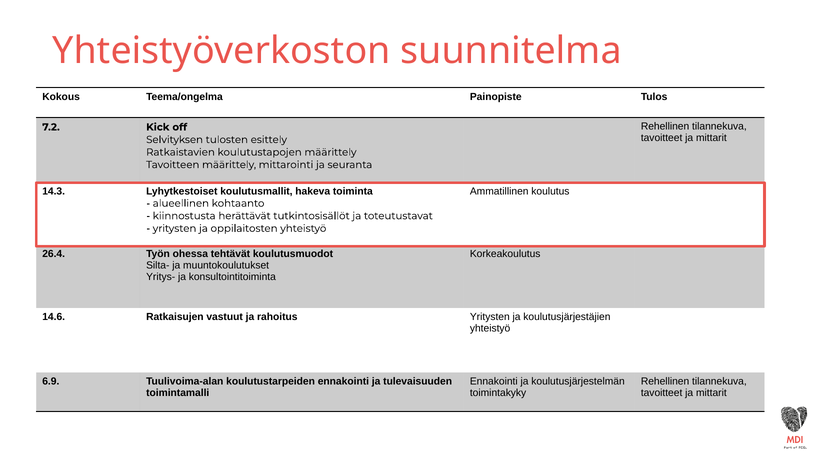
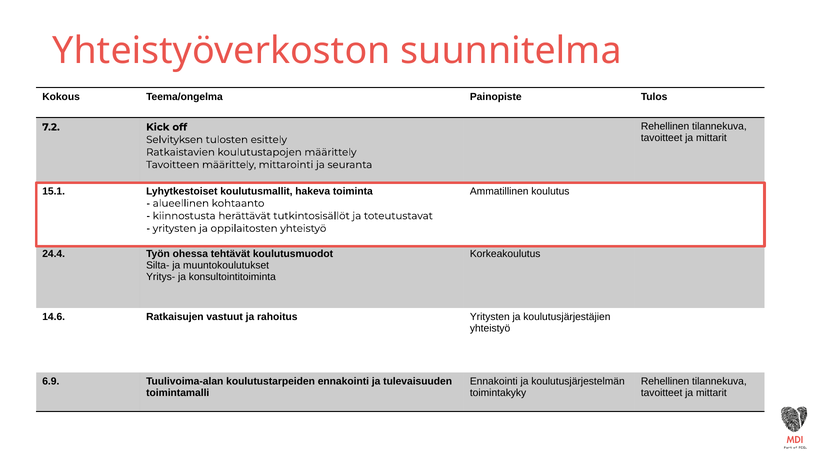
14.3: 14.3 -> 15.1 (54, 191)
26.4: 26.4 -> 24.4 (54, 254)
